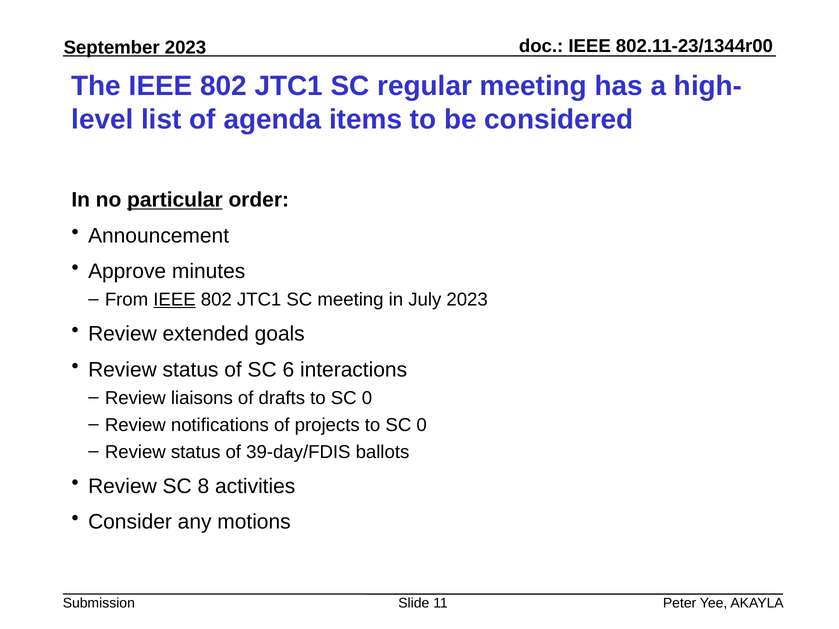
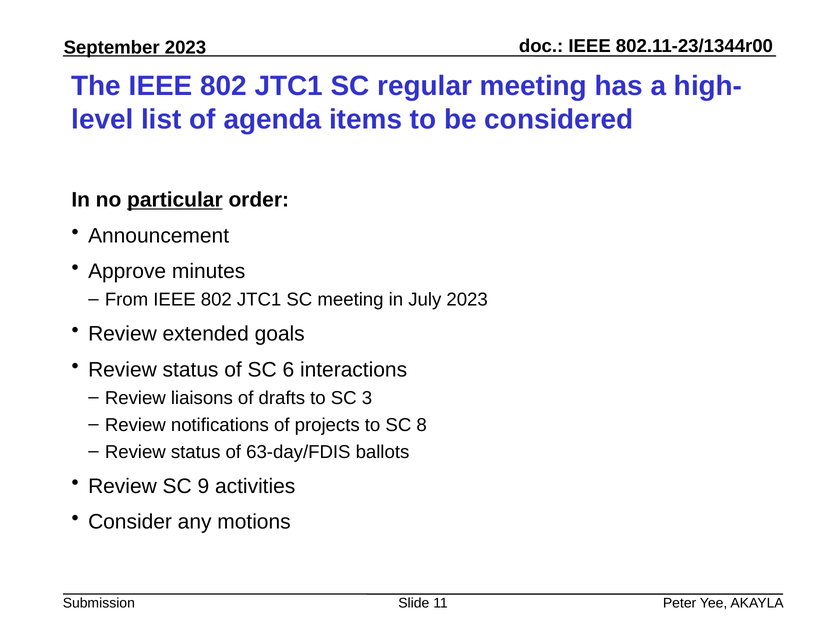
IEEE underline: present -> none (175, 300)
drafts to SC 0: 0 -> 3 (367, 398)
projects to SC 0: 0 -> 8 (422, 425)
39-day/FDIS: 39-day/FDIS -> 63-day/FDIS (298, 452)
8: 8 -> 9 (203, 487)
